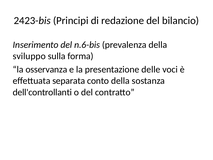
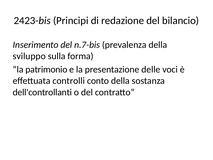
n.6-bis: n.6-bis -> n.7-bis (87, 45)
osservanza: osservanza -> patrimonio (46, 69)
separata: separata -> controlli (69, 81)
